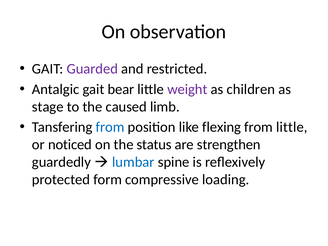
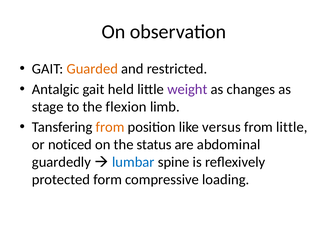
Guarded colour: purple -> orange (92, 69)
bear: bear -> held (121, 89)
children: children -> changes (251, 89)
caused: caused -> flexion (126, 107)
from colour: blue -> orange (110, 127)
flexing: flexing -> versus (221, 127)
strengthen: strengthen -> abdominal (229, 145)
